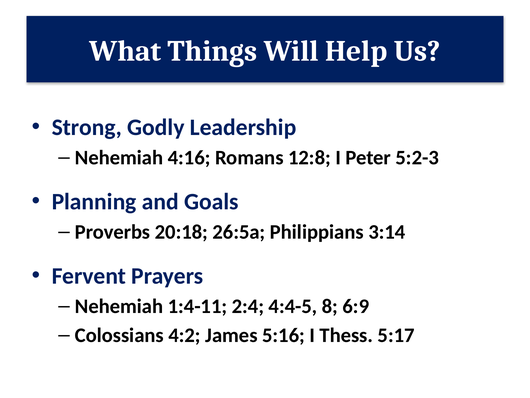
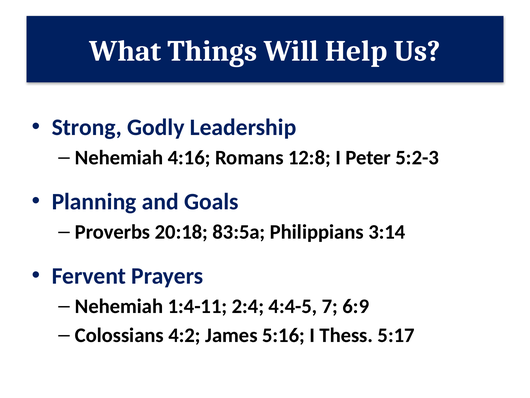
26:5a: 26:5a -> 83:5a (239, 232)
8: 8 -> 7 (330, 306)
